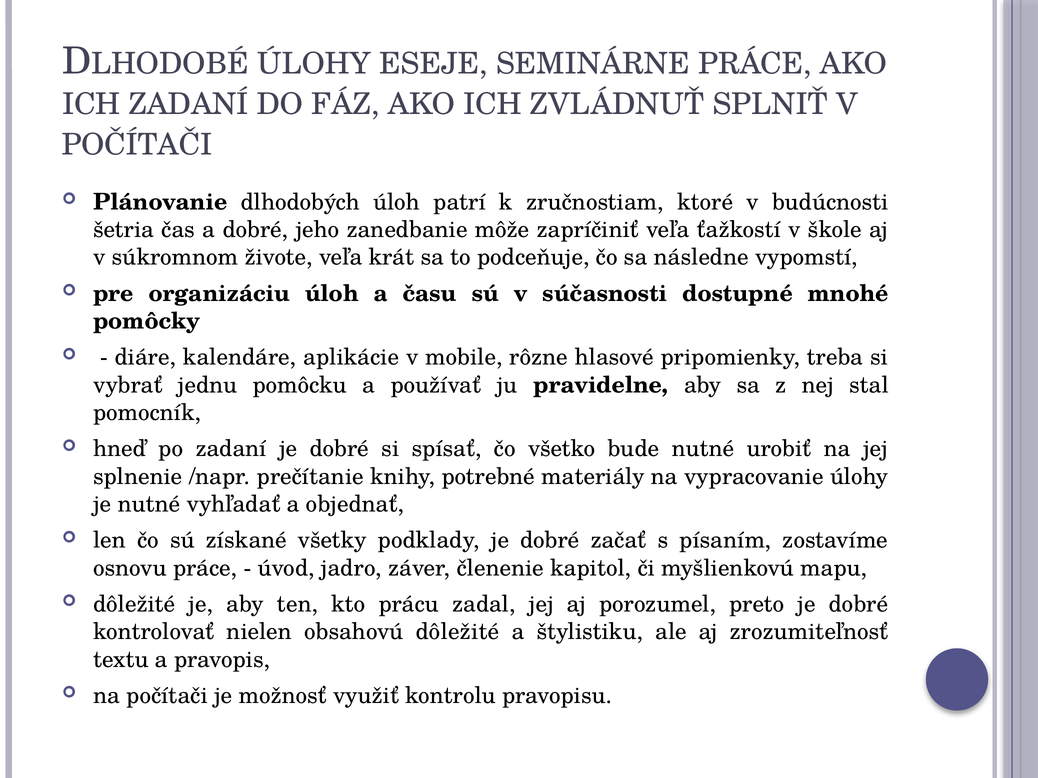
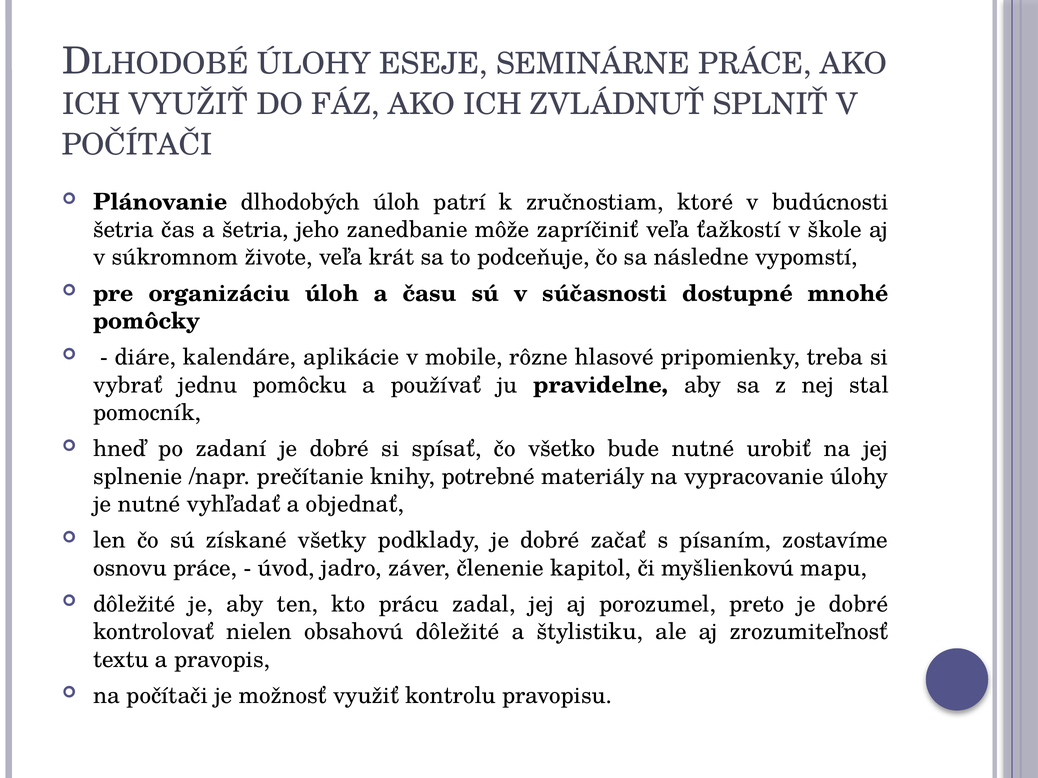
ICH ZADANÍ: ZADANÍ -> VYUŽIŤ (188, 104)
a dobré: dobré -> šetria (256, 230)
